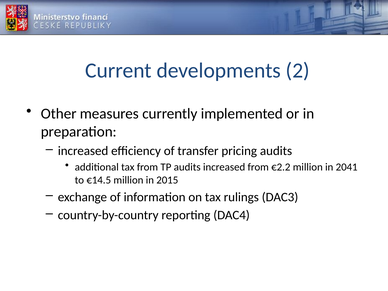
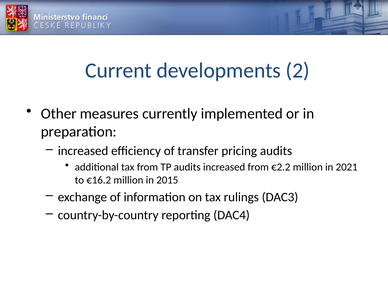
2041: 2041 -> 2021 (347, 167)
€14.5: €14.5 -> €16.2 (99, 180)
